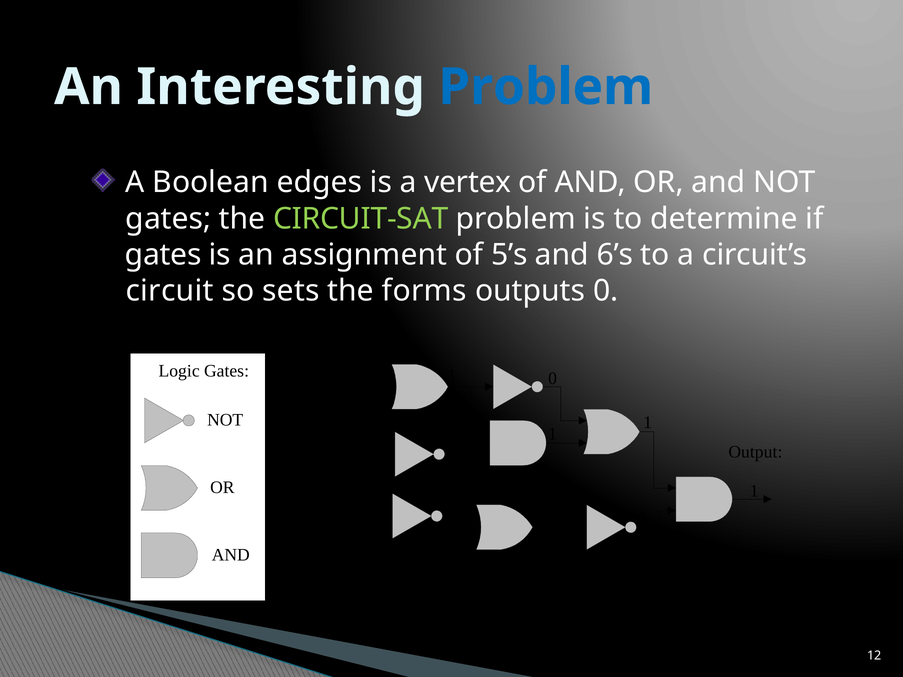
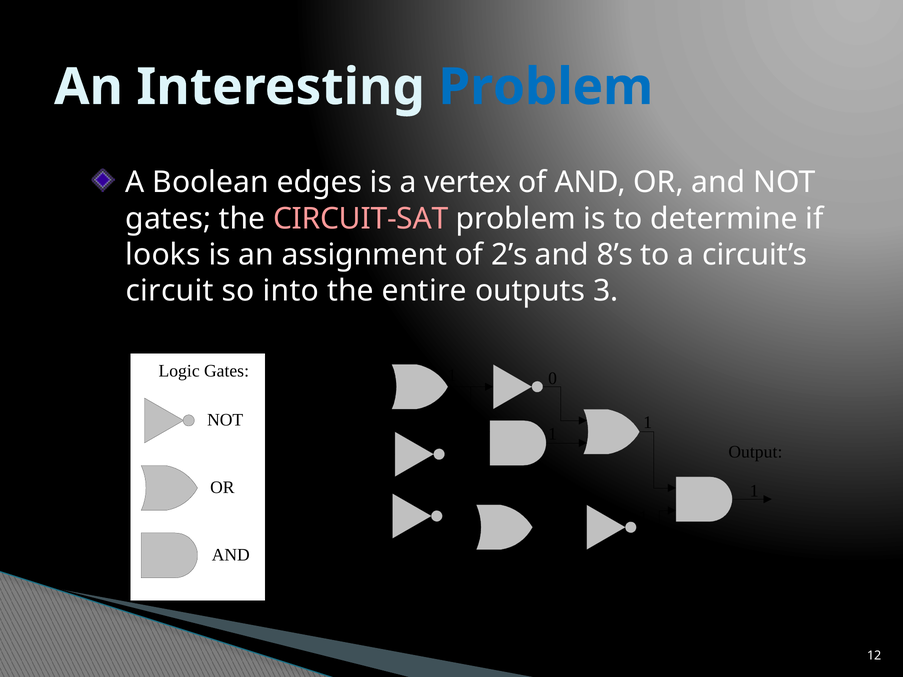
CIRCUIT-SAT colour: light green -> pink (361, 219)
gates: gates -> looks (163, 255)
5’s: 5’s -> 2’s (509, 255)
6’s: 6’s -> 8’s (615, 255)
sets: sets -> into (291, 291)
forms: forms -> entire (424, 291)
outputs 0: 0 -> 3 (606, 291)
